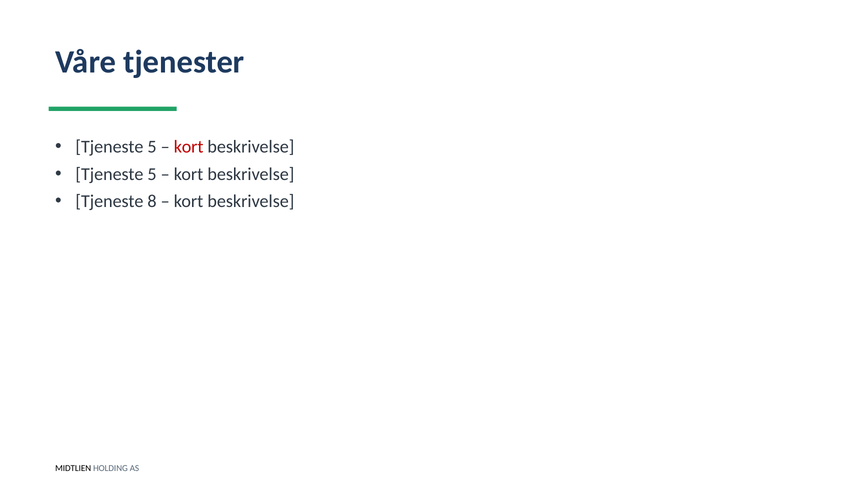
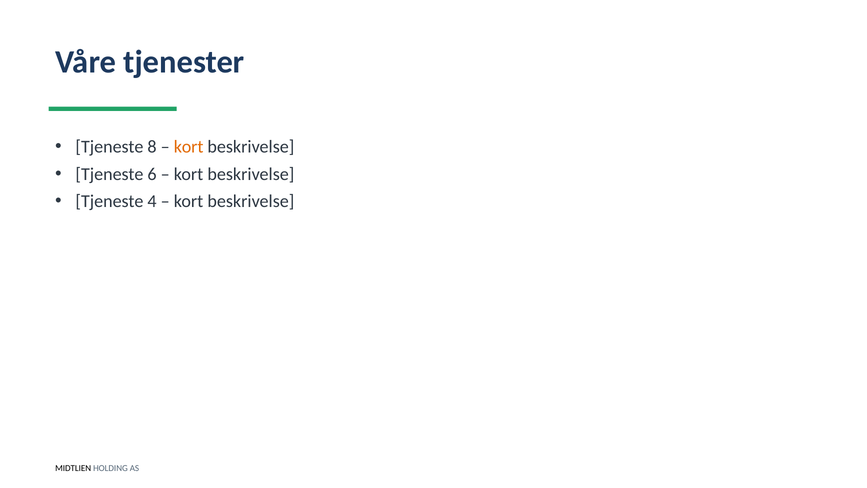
5: 5 -> 8 (152, 147)
kort colour: red -> orange (189, 147)
5: 5 -> 6 (152, 174)
8: 8 -> 4 (152, 201)
